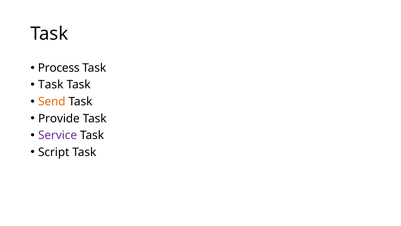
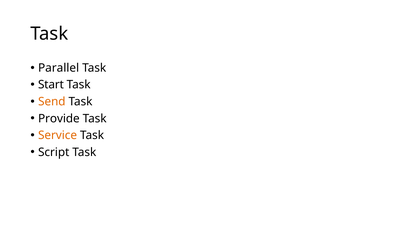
Process: Process -> Parallel (59, 68)
Task: Task -> Start (51, 85)
Service colour: purple -> orange (58, 135)
